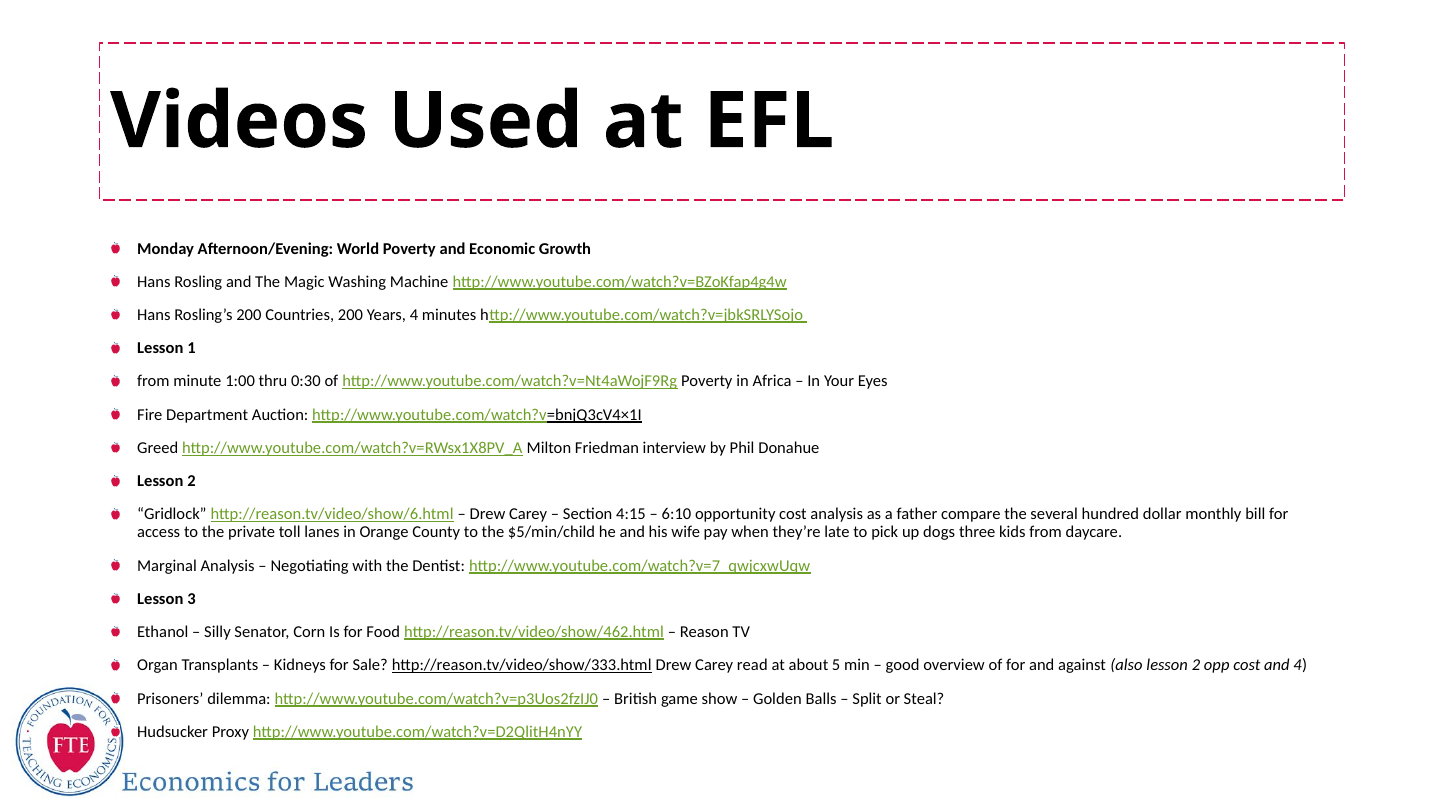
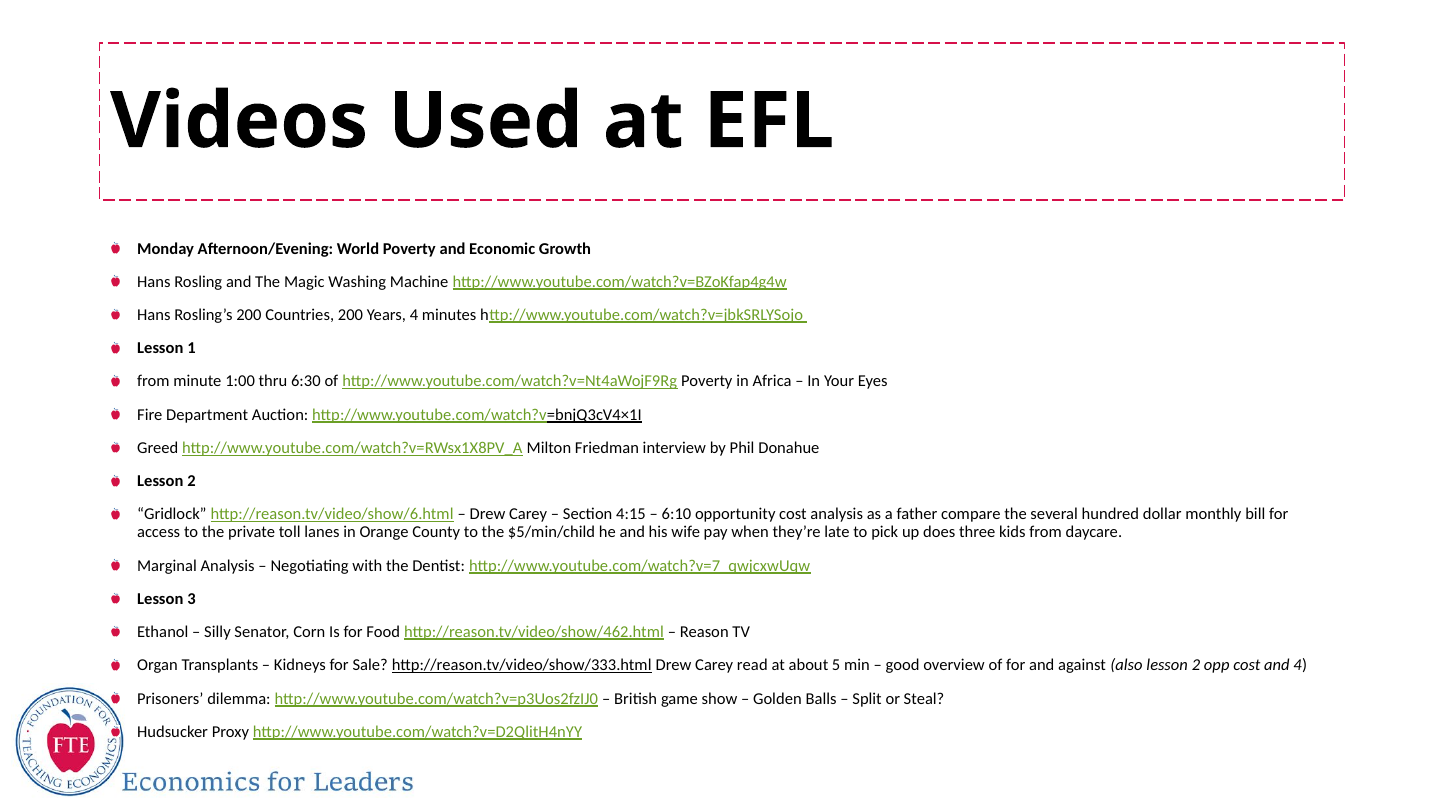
0:30: 0:30 -> 6:30 (306, 382)
dogs: dogs -> does (939, 533)
